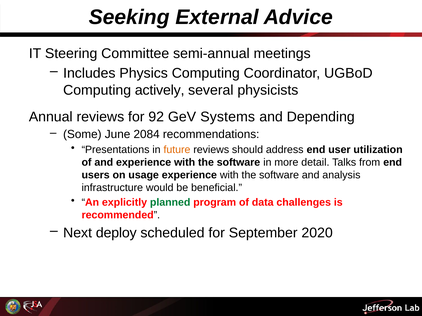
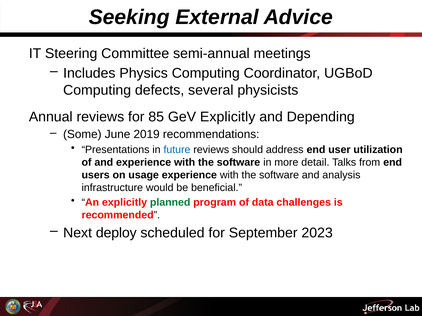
actively: actively -> defects (160, 90)
92: 92 -> 85 (156, 117)
GeV Systems: Systems -> Explicitly (228, 117)
2084: 2084 -> 2019 (147, 135)
future colour: orange -> blue (177, 150)
2020: 2020 -> 2023 (317, 233)
